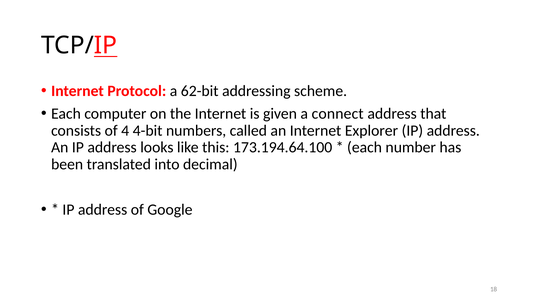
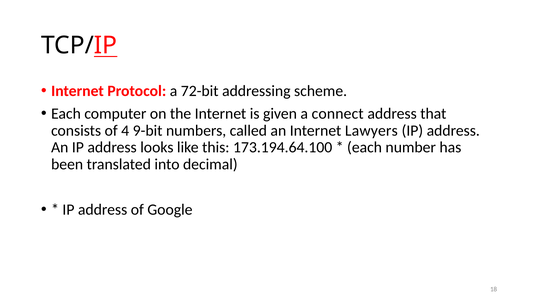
62-bit: 62-bit -> 72-bit (200, 91)
4-bit: 4-bit -> 9-bit (148, 130)
Explorer: Explorer -> Lawyers (371, 130)
